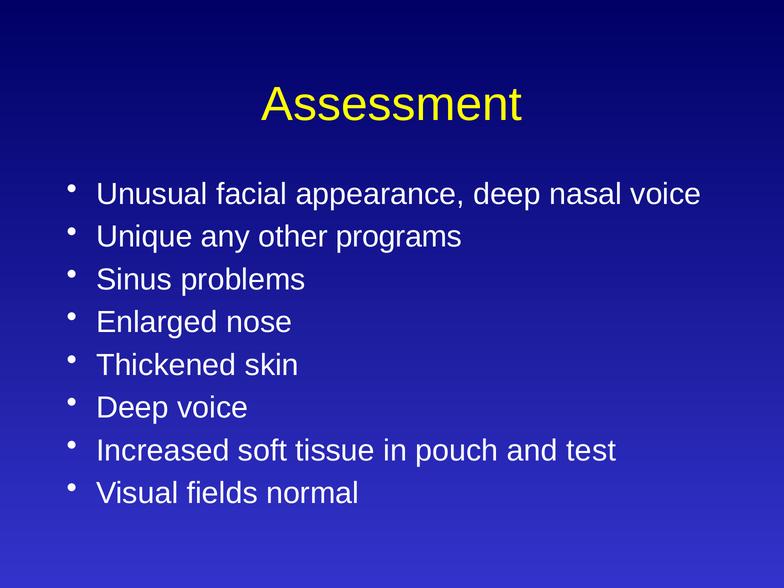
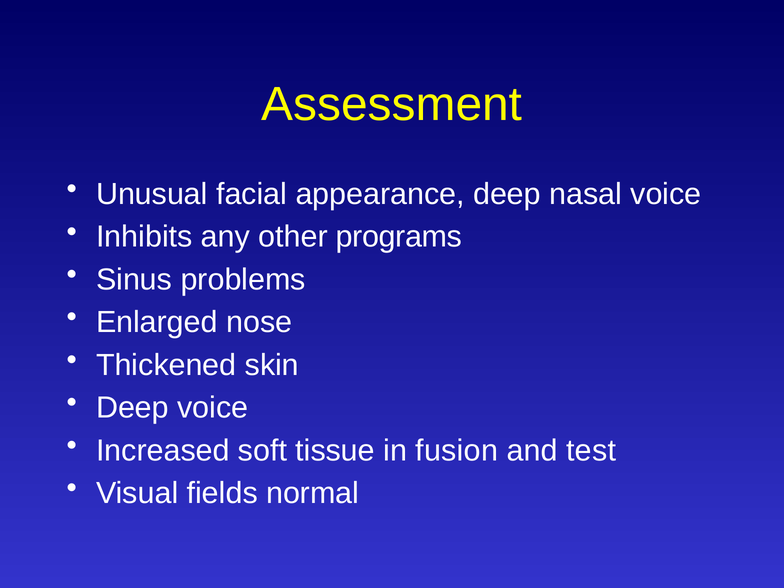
Unique: Unique -> Inhibits (144, 237)
pouch: pouch -> fusion (457, 451)
